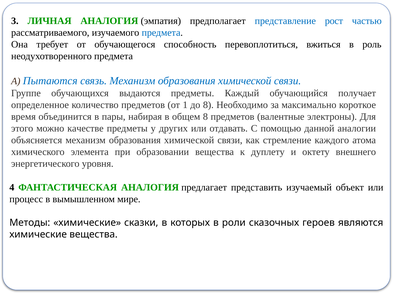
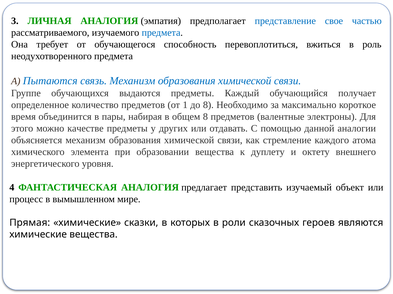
рост: рост -> свое (334, 21)
Методы: Методы -> Прямая (30, 223)
